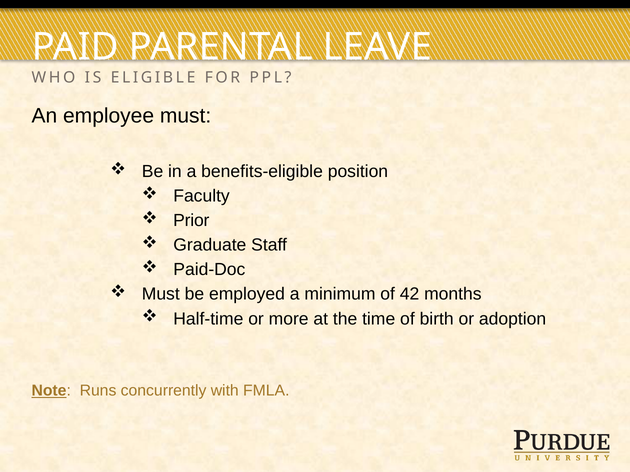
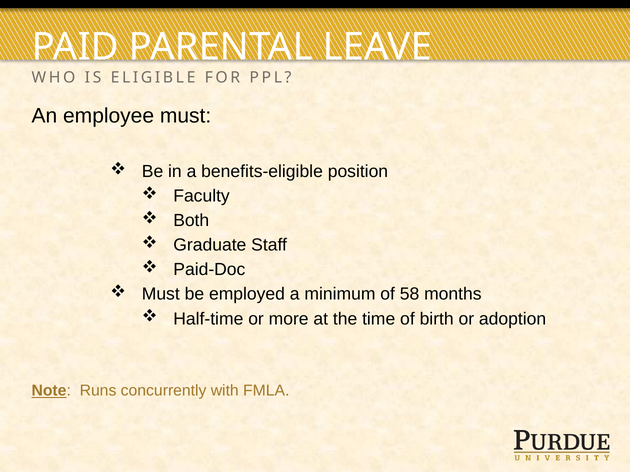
Prior: Prior -> Both (191, 221)
42: 42 -> 58 (410, 295)
